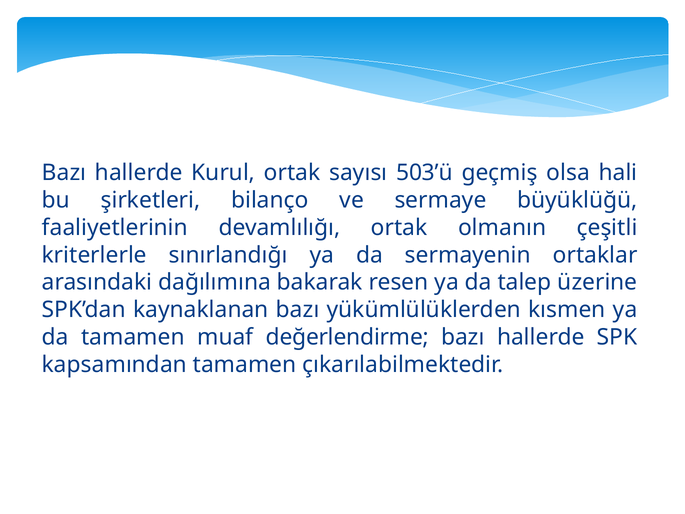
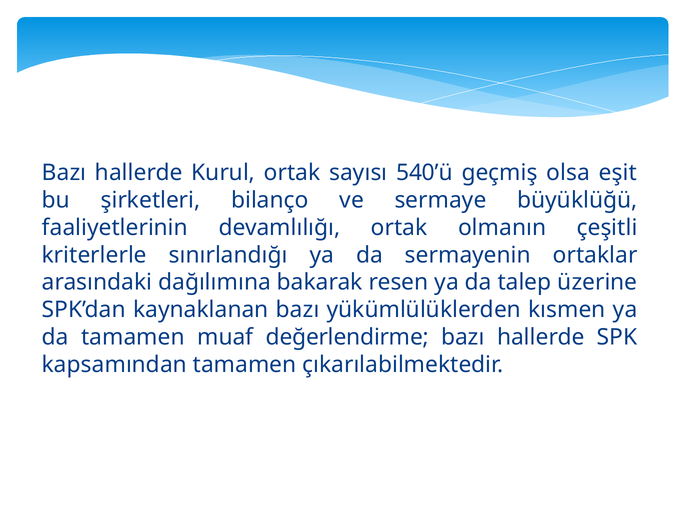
503’ü: 503’ü -> 540’ü (425, 173)
hali: hali -> eşit (618, 173)
